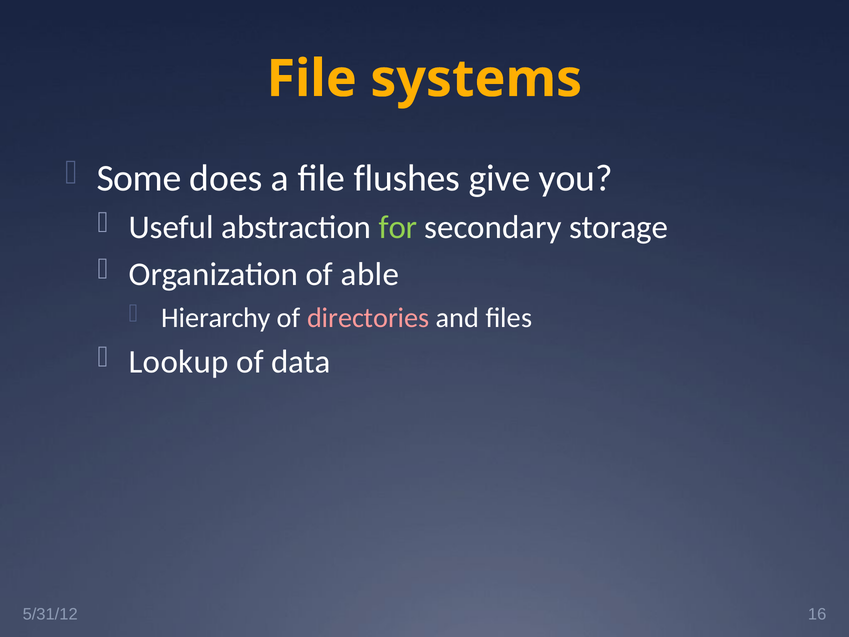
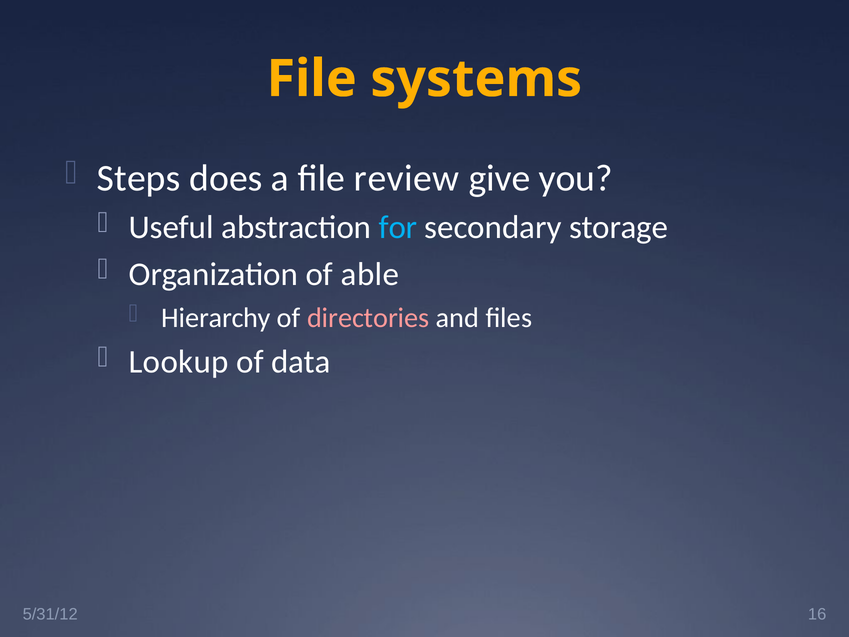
Some: Some -> Steps (139, 178)
flushes: flushes -> review (407, 178)
for colour: light green -> light blue (398, 227)
